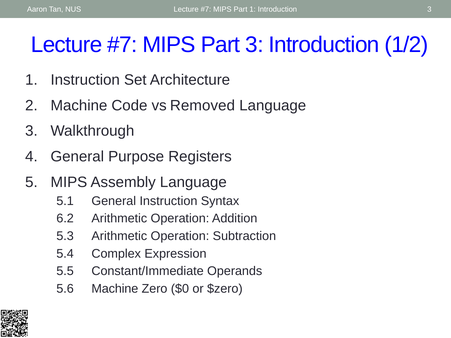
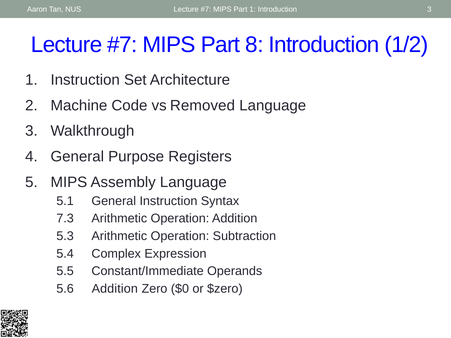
Part 3: 3 -> 8 (254, 45)
6.2: 6.2 -> 7.3 (65, 219)
5.6 Machine: Machine -> Addition (115, 289)
